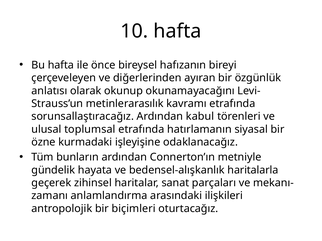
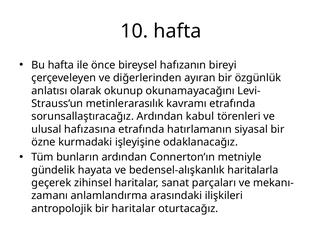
toplumsal: toplumsal -> hafızasına (90, 130)
bir biçimleri: biçimleri -> haritalar (134, 209)
